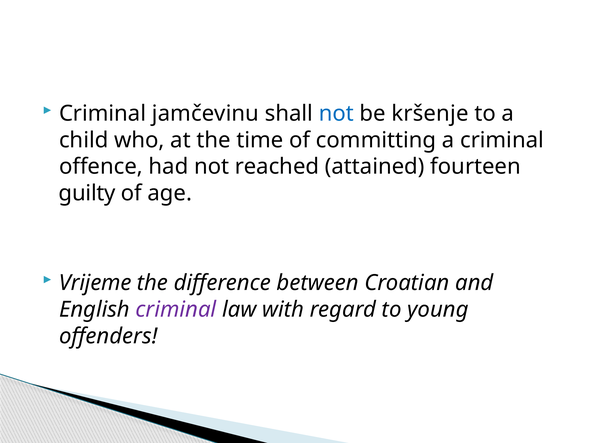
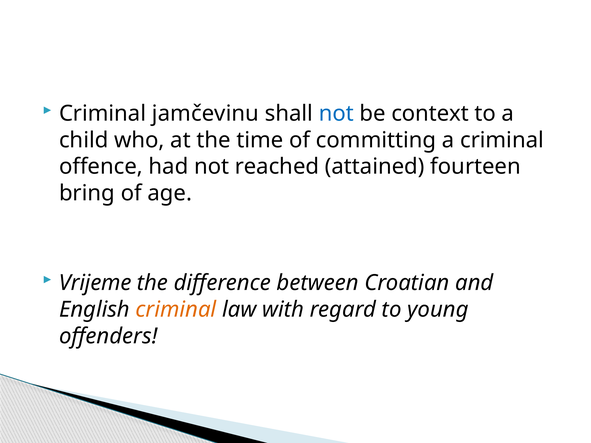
kršenje: kršenje -> context (430, 114)
guilty: guilty -> bring (87, 193)
criminal colour: purple -> orange (176, 310)
